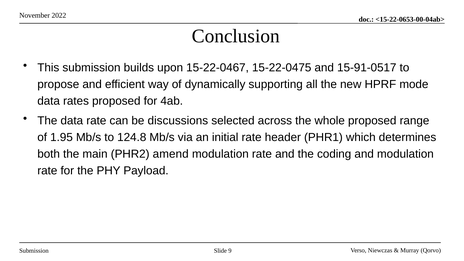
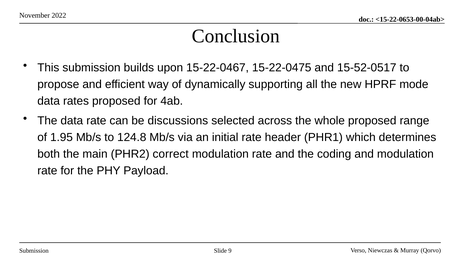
15-91-0517: 15-91-0517 -> 15-52-0517 (367, 68)
amend: amend -> correct (171, 154)
